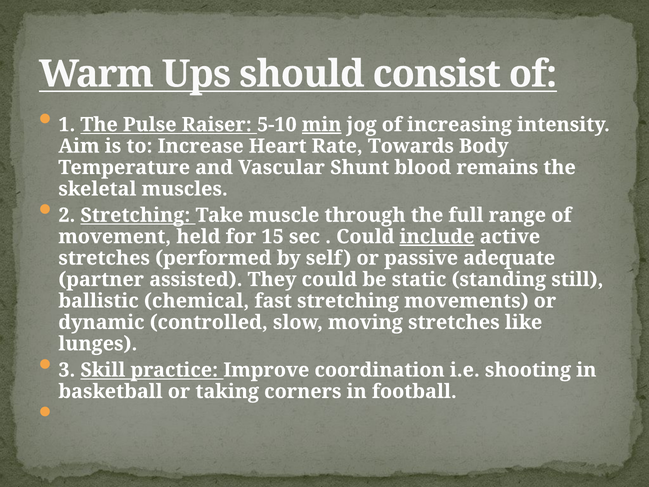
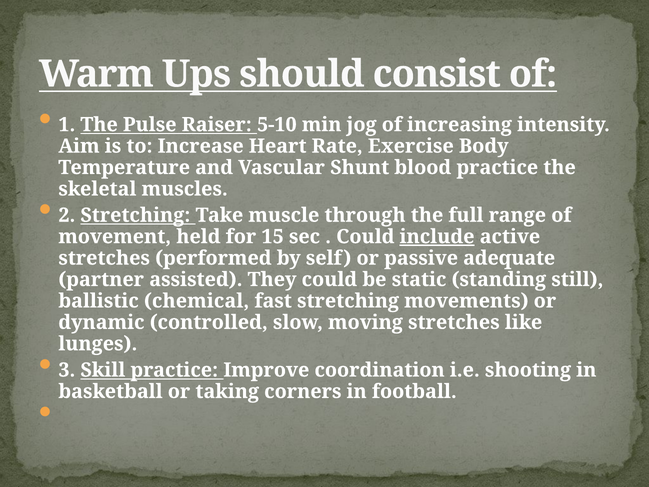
min underline: present -> none (322, 125)
Towards: Towards -> Exercise (411, 146)
blood remains: remains -> practice (497, 167)
